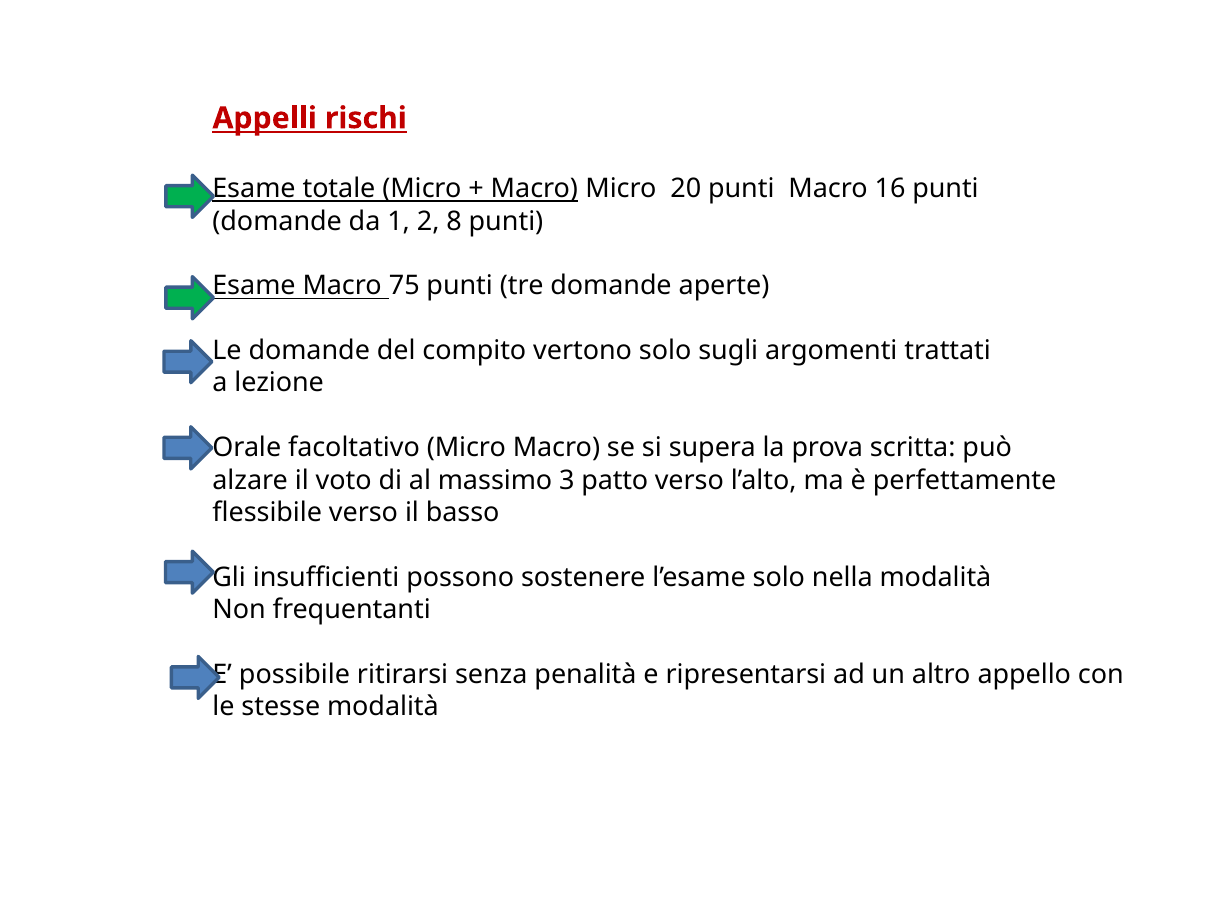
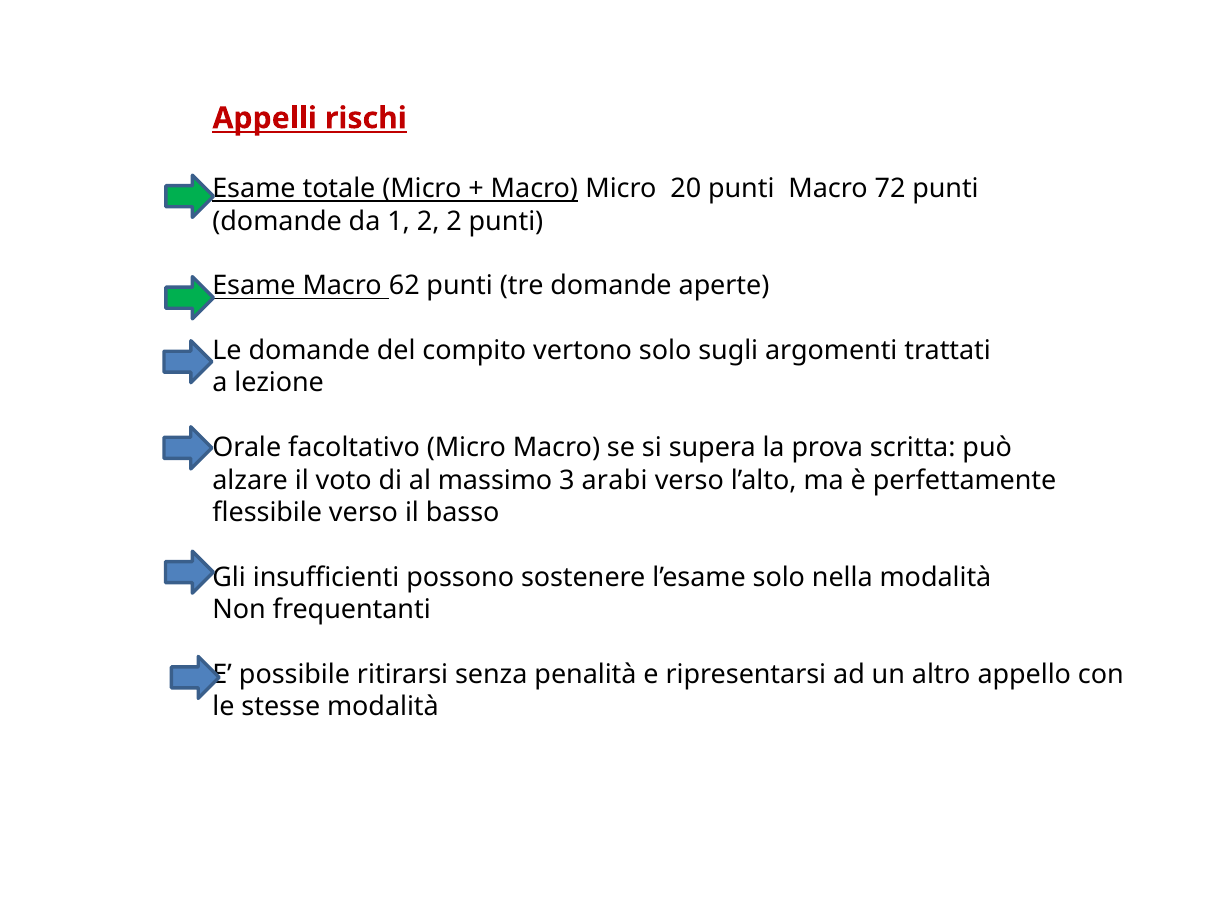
16: 16 -> 72 (890, 189)
2 8: 8 -> 2 (454, 221)
75: 75 -> 62 (404, 286)
patto: patto -> arabi (615, 480)
